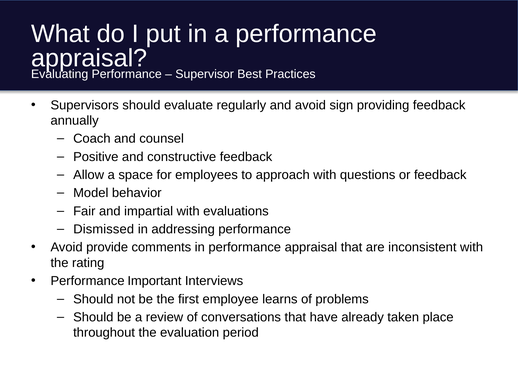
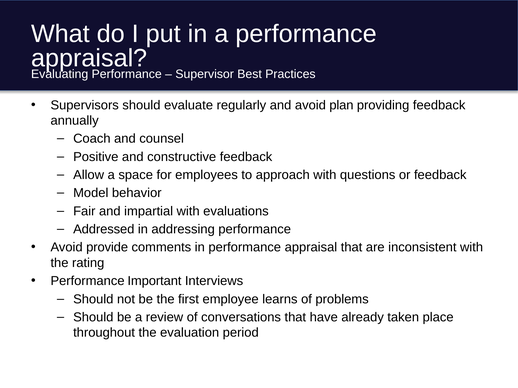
sign: sign -> plan (341, 105)
Dismissed: Dismissed -> Addressed (104, 230)
